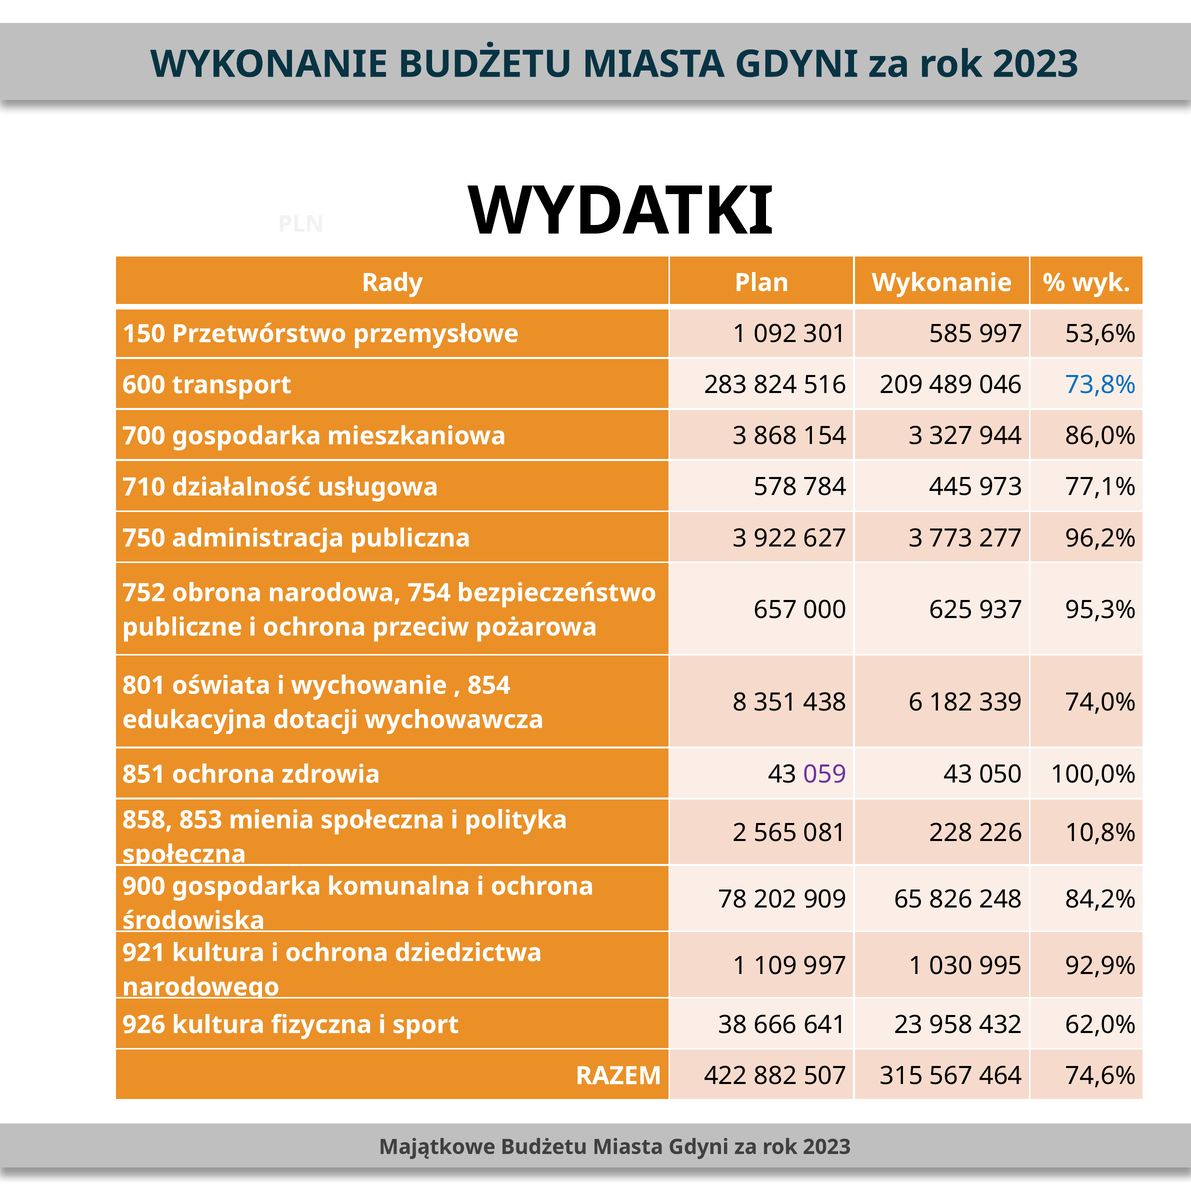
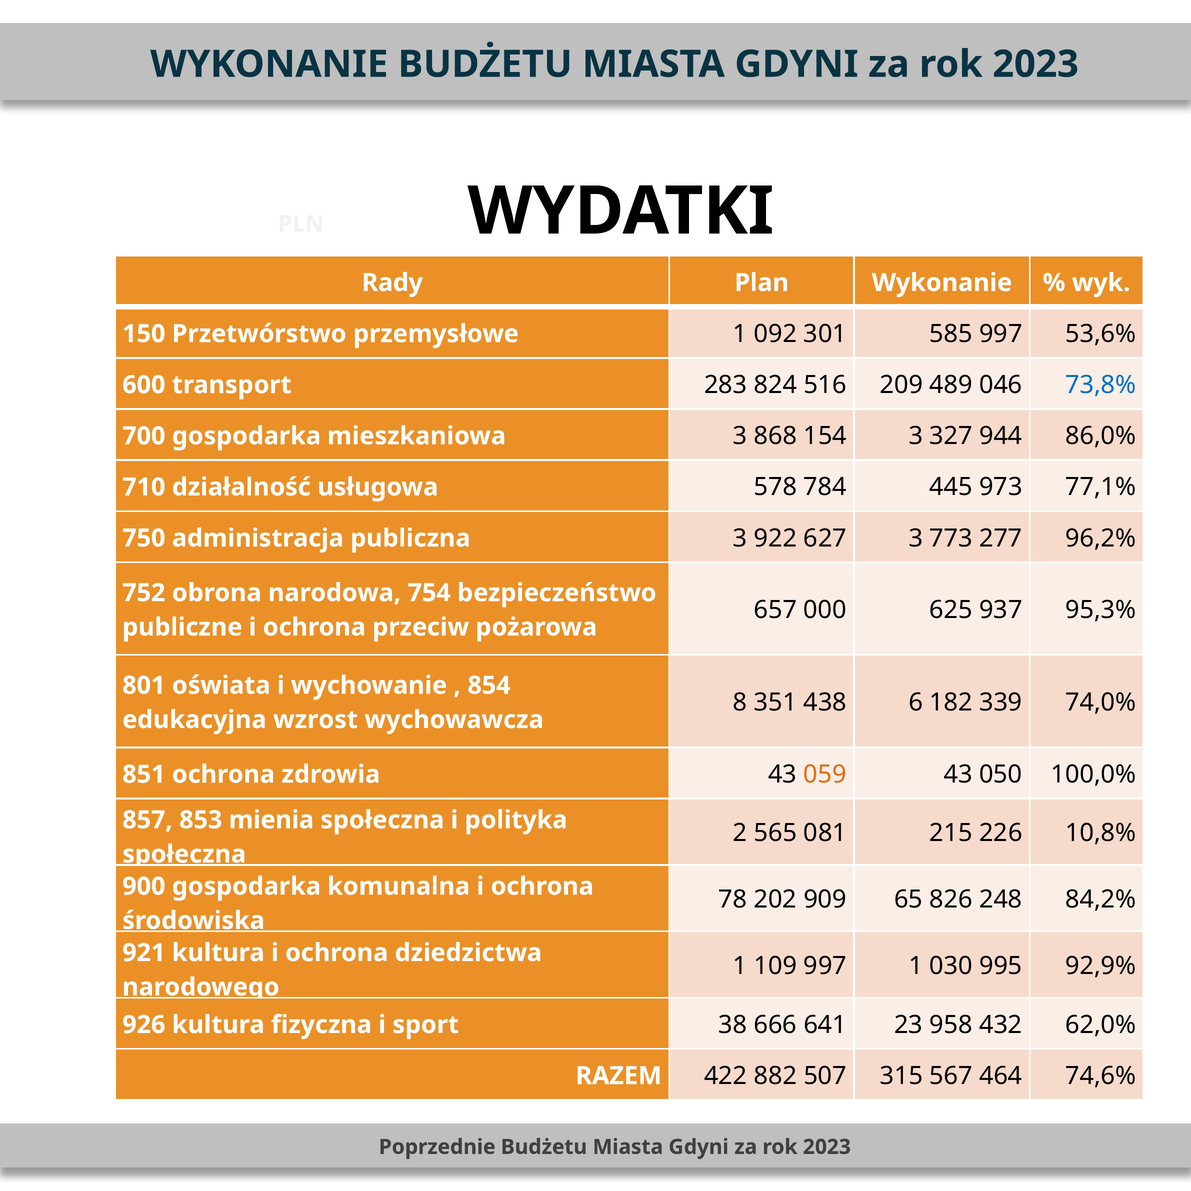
dotacji: dotacji -> wzrost (315, 720)
059 colour: purple -> orange (825, 774)
858: 858 -> 857 (147, 820)
228: 228 -> 215 (951, 833)
Majątkowe: Majątkowe -> Poprzednie (437, 1147)
